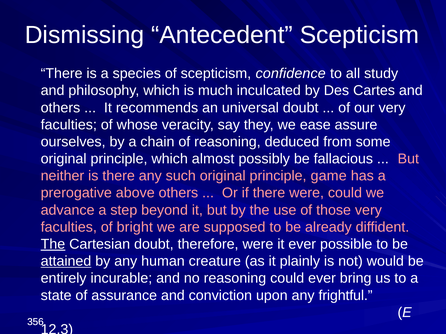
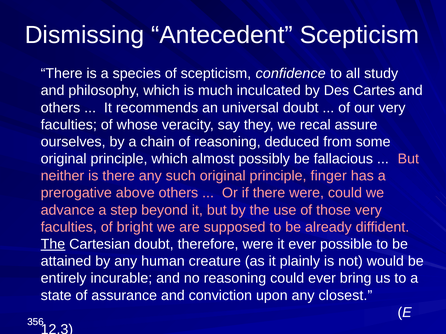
ease: ease -> recal (315, 125)
game: game -> finger (329, 176)
attained underline: present -> none (66, 262)
frightful: frightful -> closest (345, 296)
